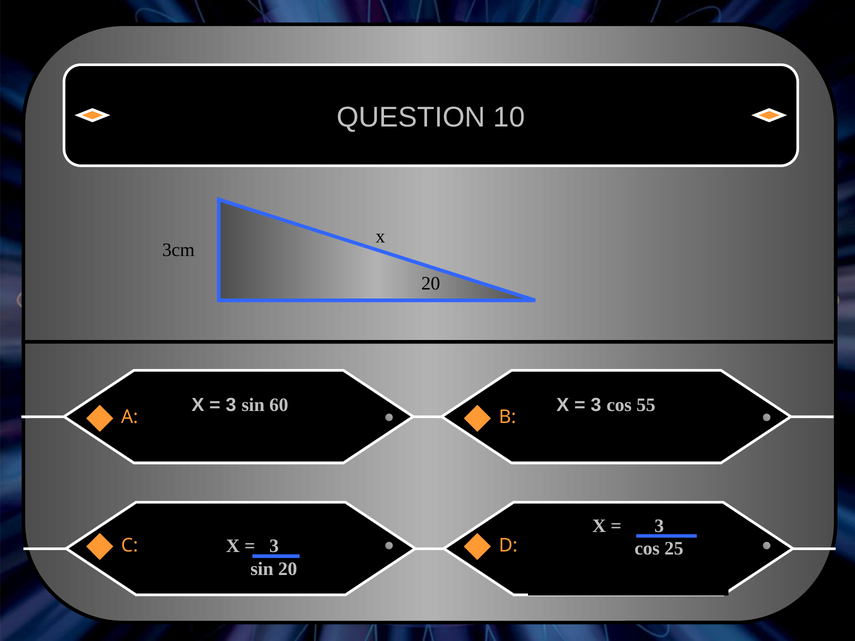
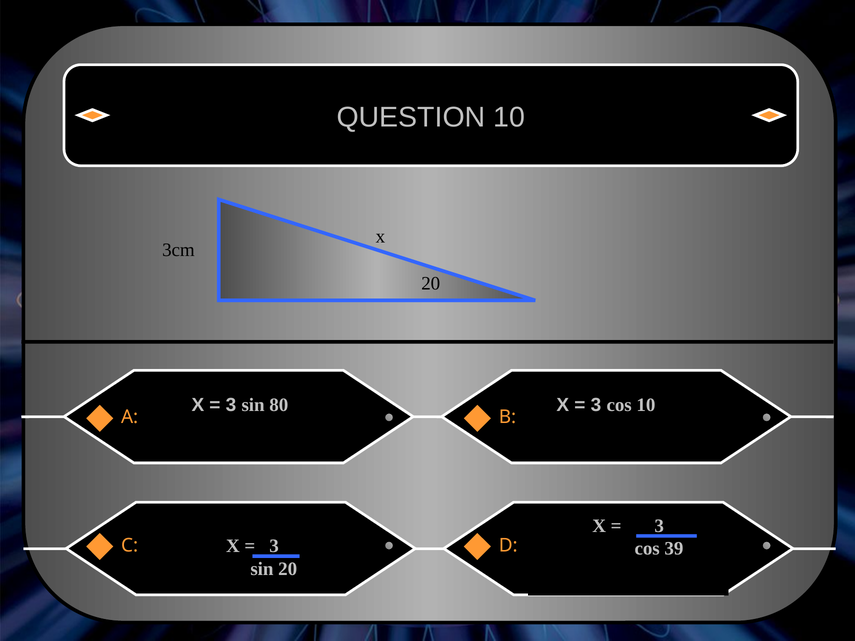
60: 60 -> 80 (279, 405)
cos 55: 55 -> 10 (646, 405)
25: 25 -> 39 (674, 549)
